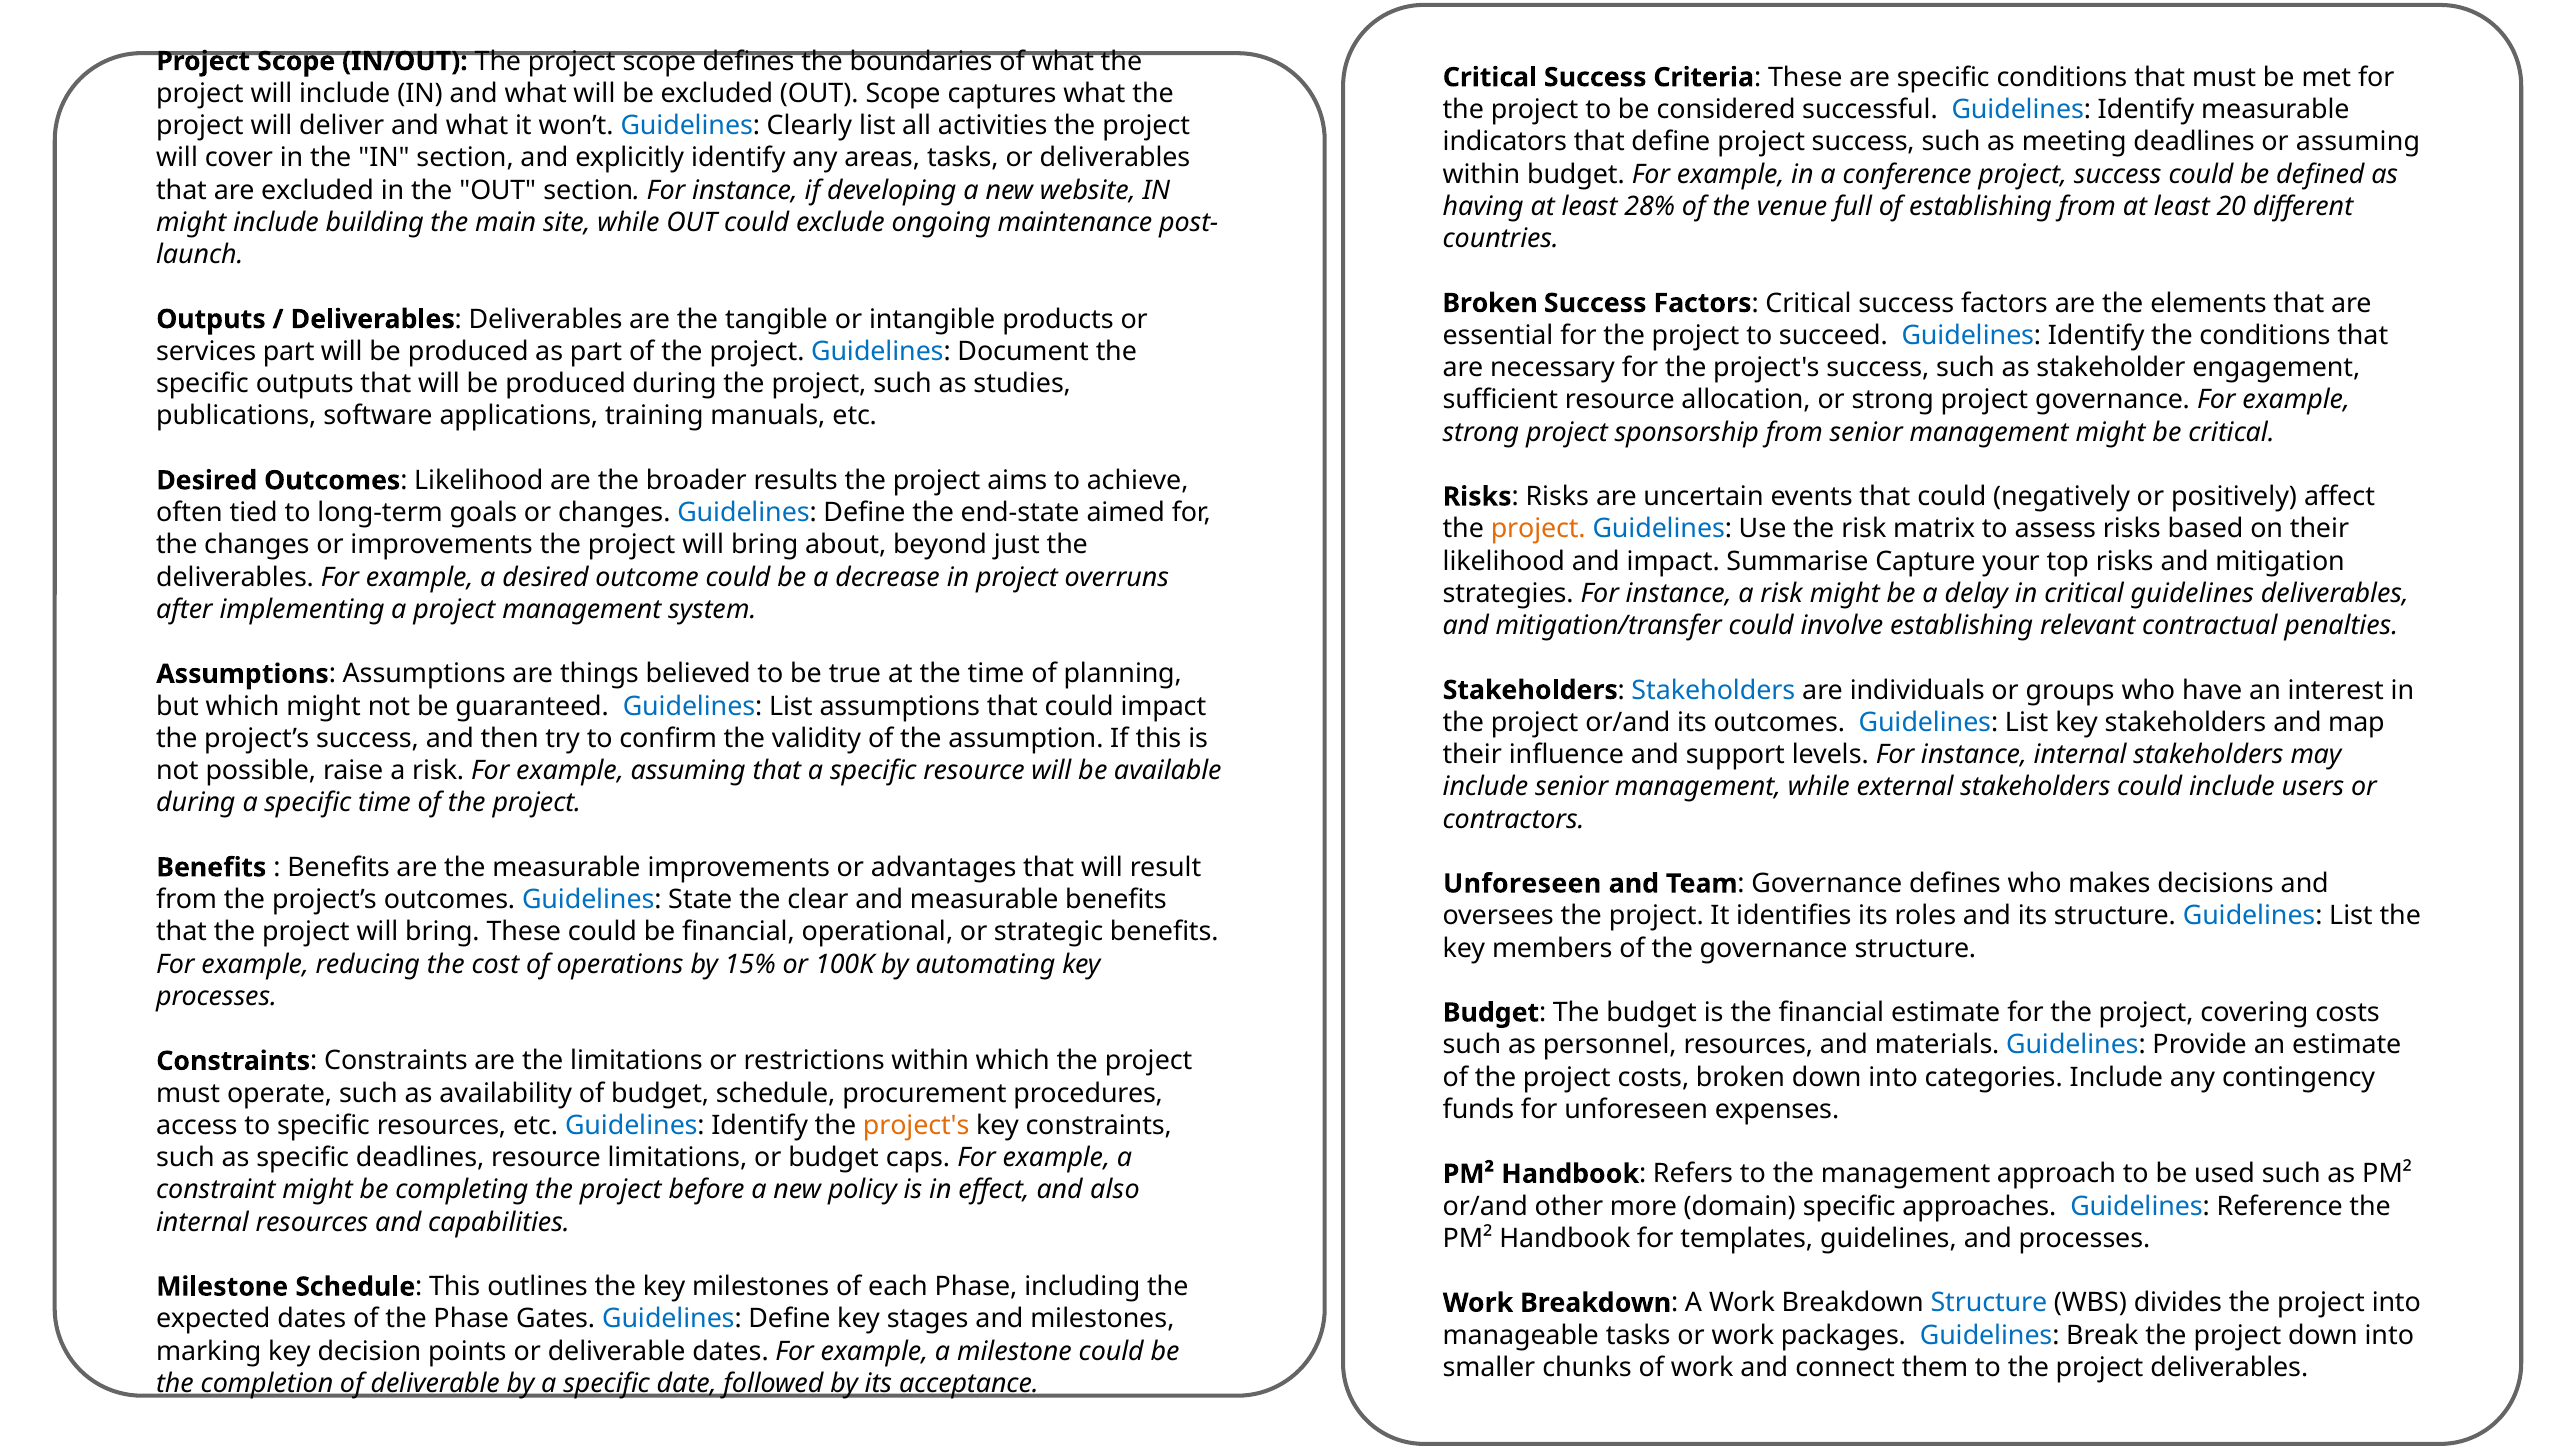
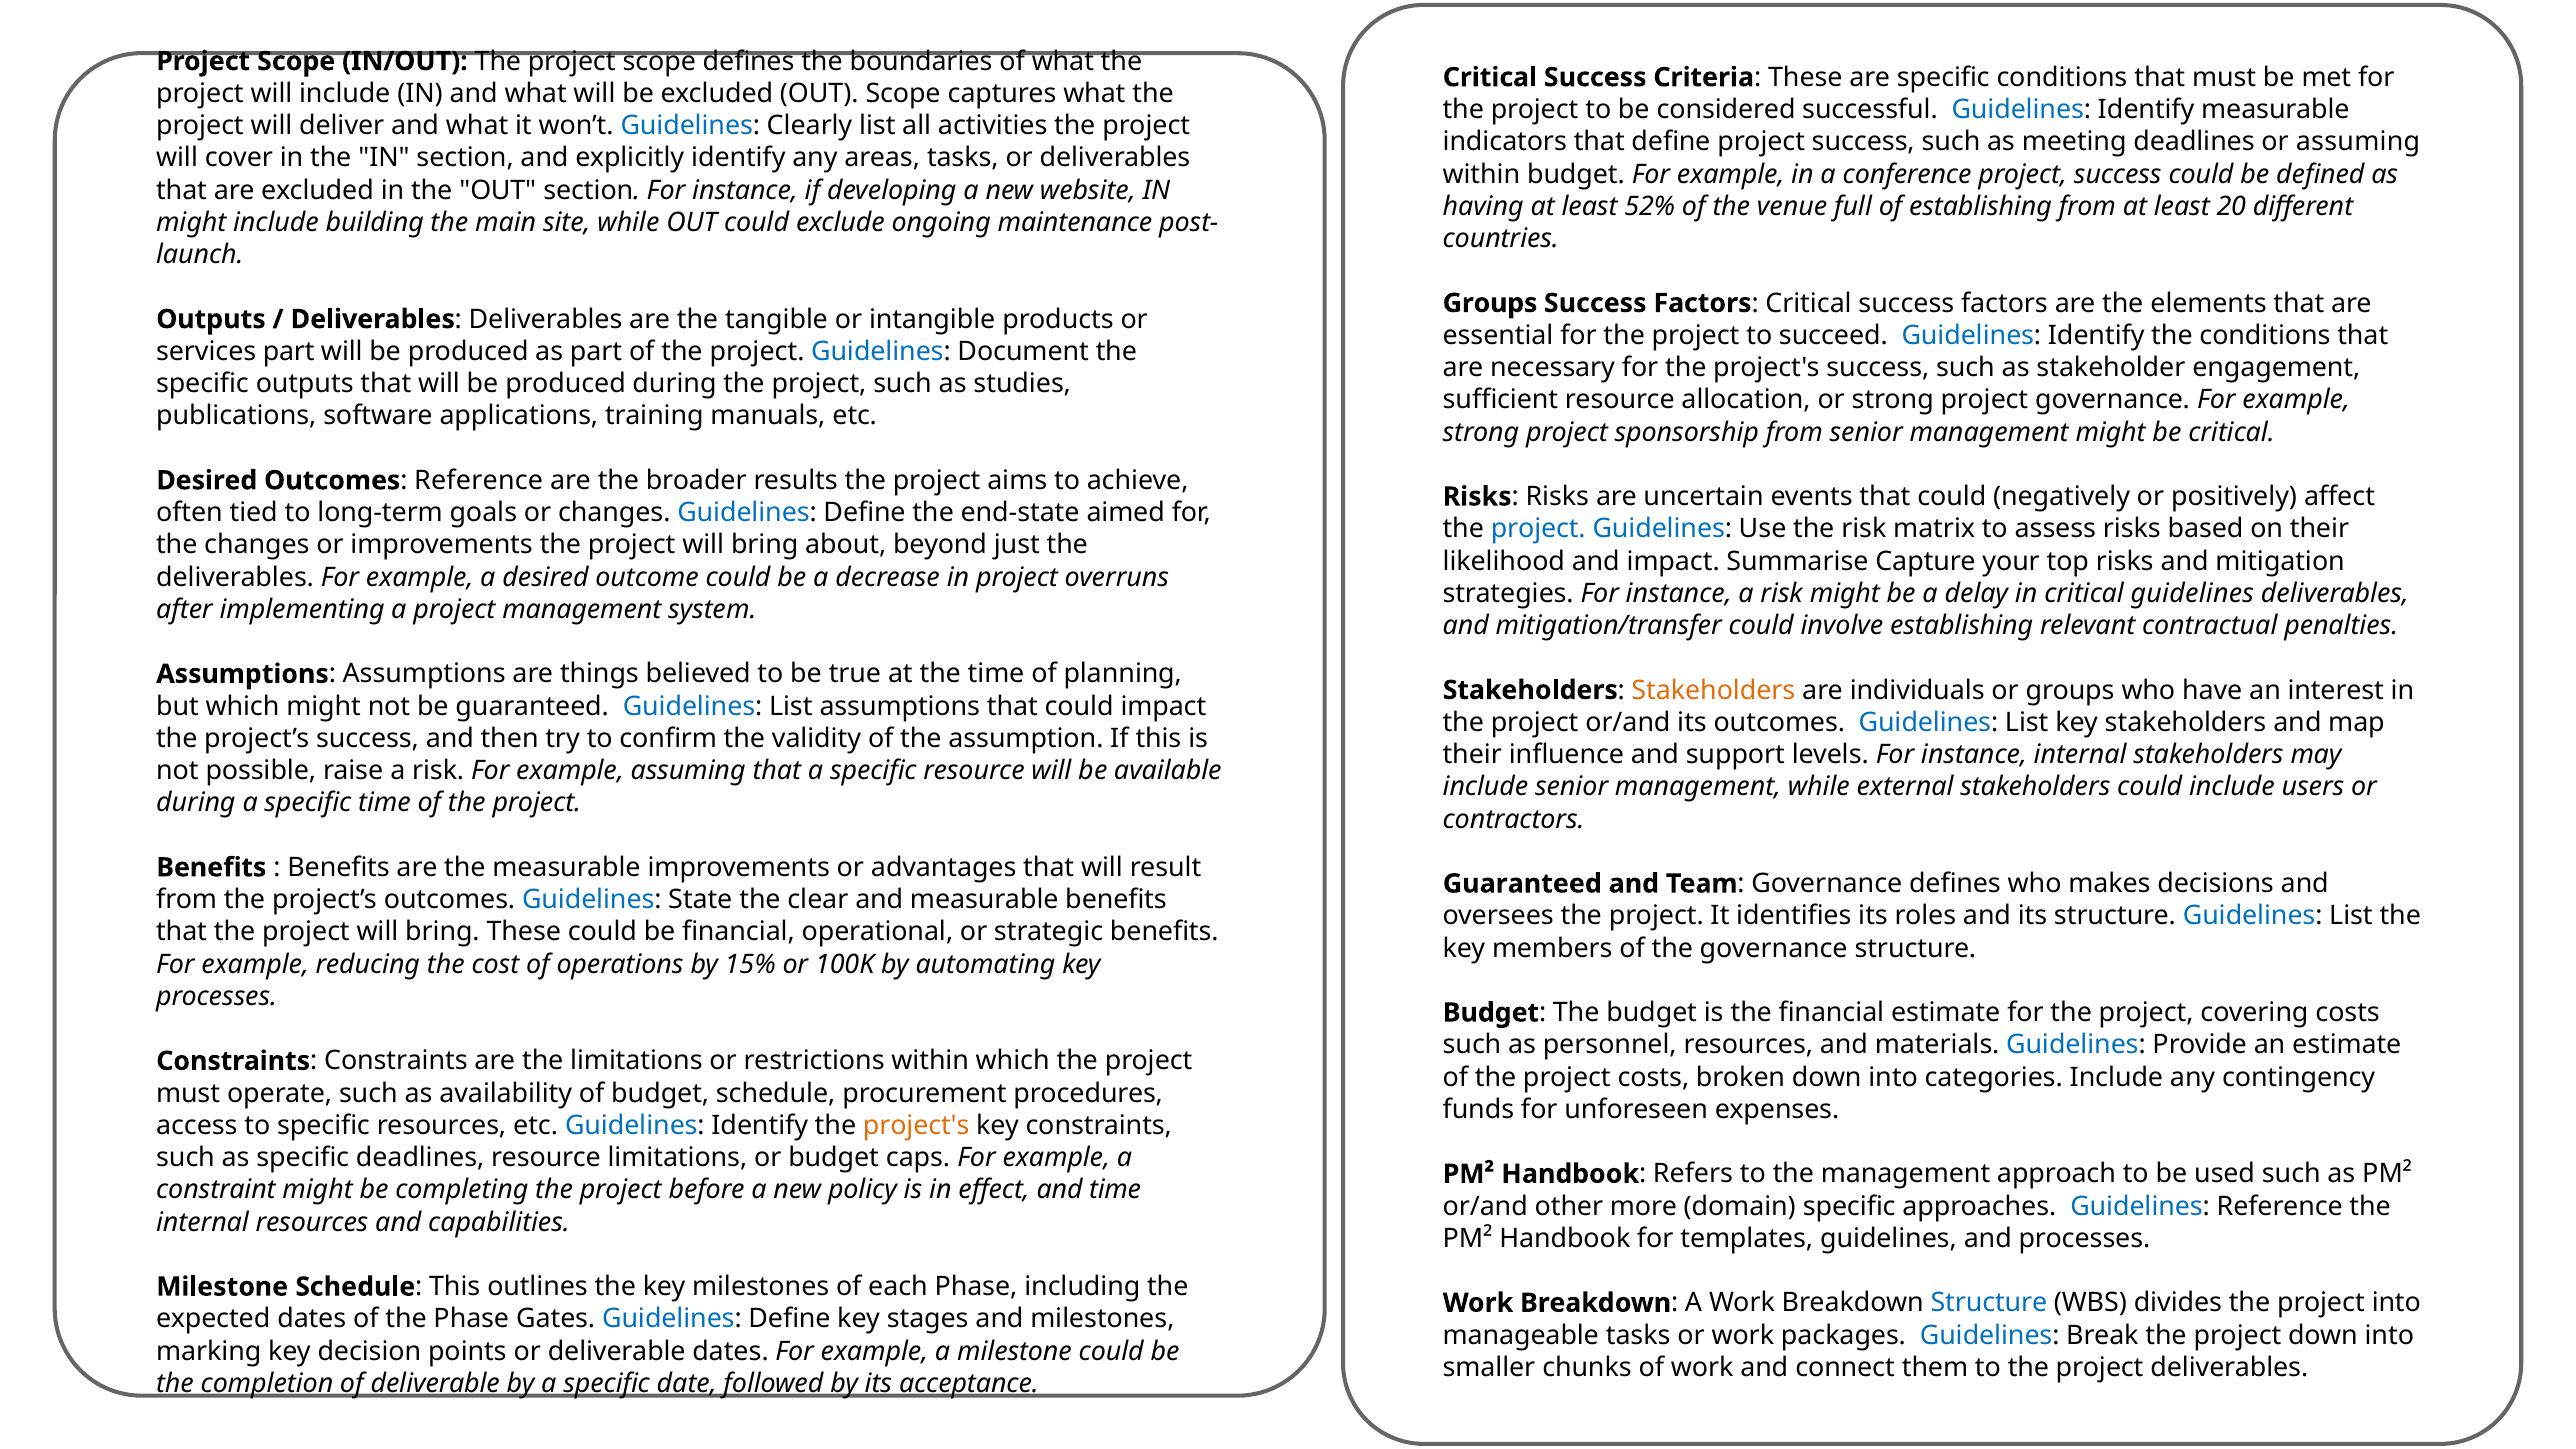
28%: 28% -> 52% (1650, 206)
Broken: Broken -> Groups (1490, 303)
Outcomes Likelihood: Likelihood -> Reference (479, 481)
project colour: orange -> blue (1538, 529)
Stakeholders colour: blue -> orange (1713, 690)
Unforeseen: Unforeseen -> Guaranteed (1522, 884)
and also: also -> time (1115, 1190)
